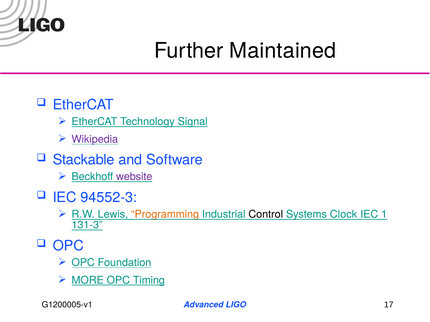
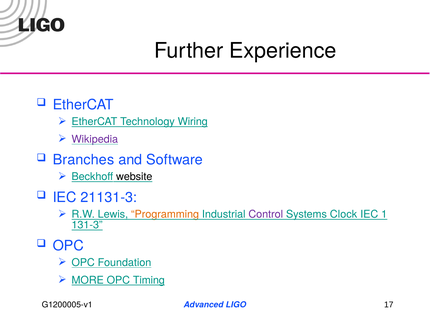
Maintained: Maintained -> Experience (283, 51)
Signal: Signal -> Wiring (193, 122)
Stackable: Stackable -> Branches (83, 160)
website colour: purple -> black (134, 177)
94552-3: 94552-3 -> 21131-3 (109, 198)
Control colour: black -> purple (266, 215)
